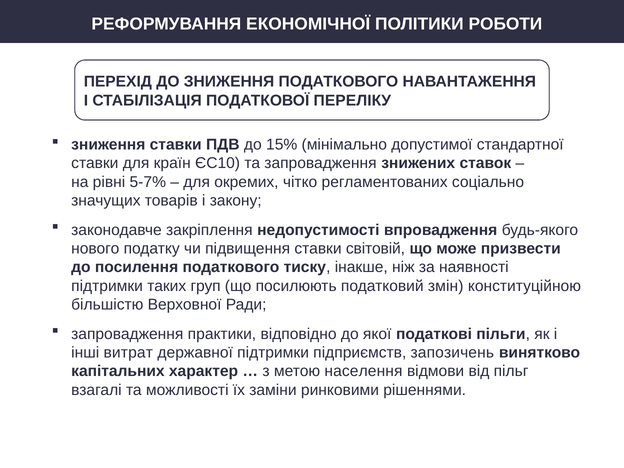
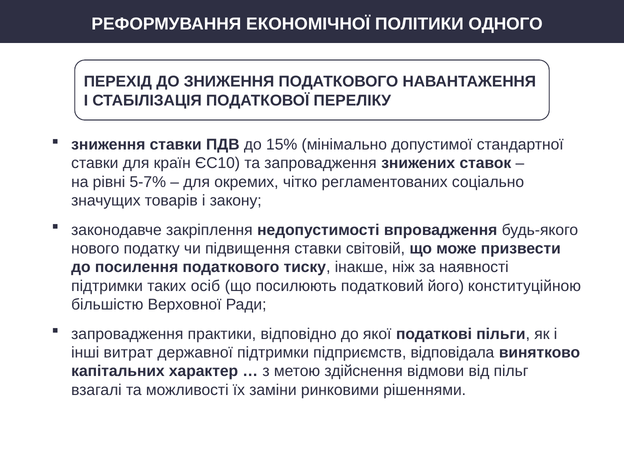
РОБОТИ: РОБОТИ -> ОДНОГО (506, 24)
груп: груп -> осіб (205, 286)
змін: змін -> його (446, 286)
запозичень: запозичень -> відповідала (452, 353)
населення: населення -> здійснення (364, 371)
